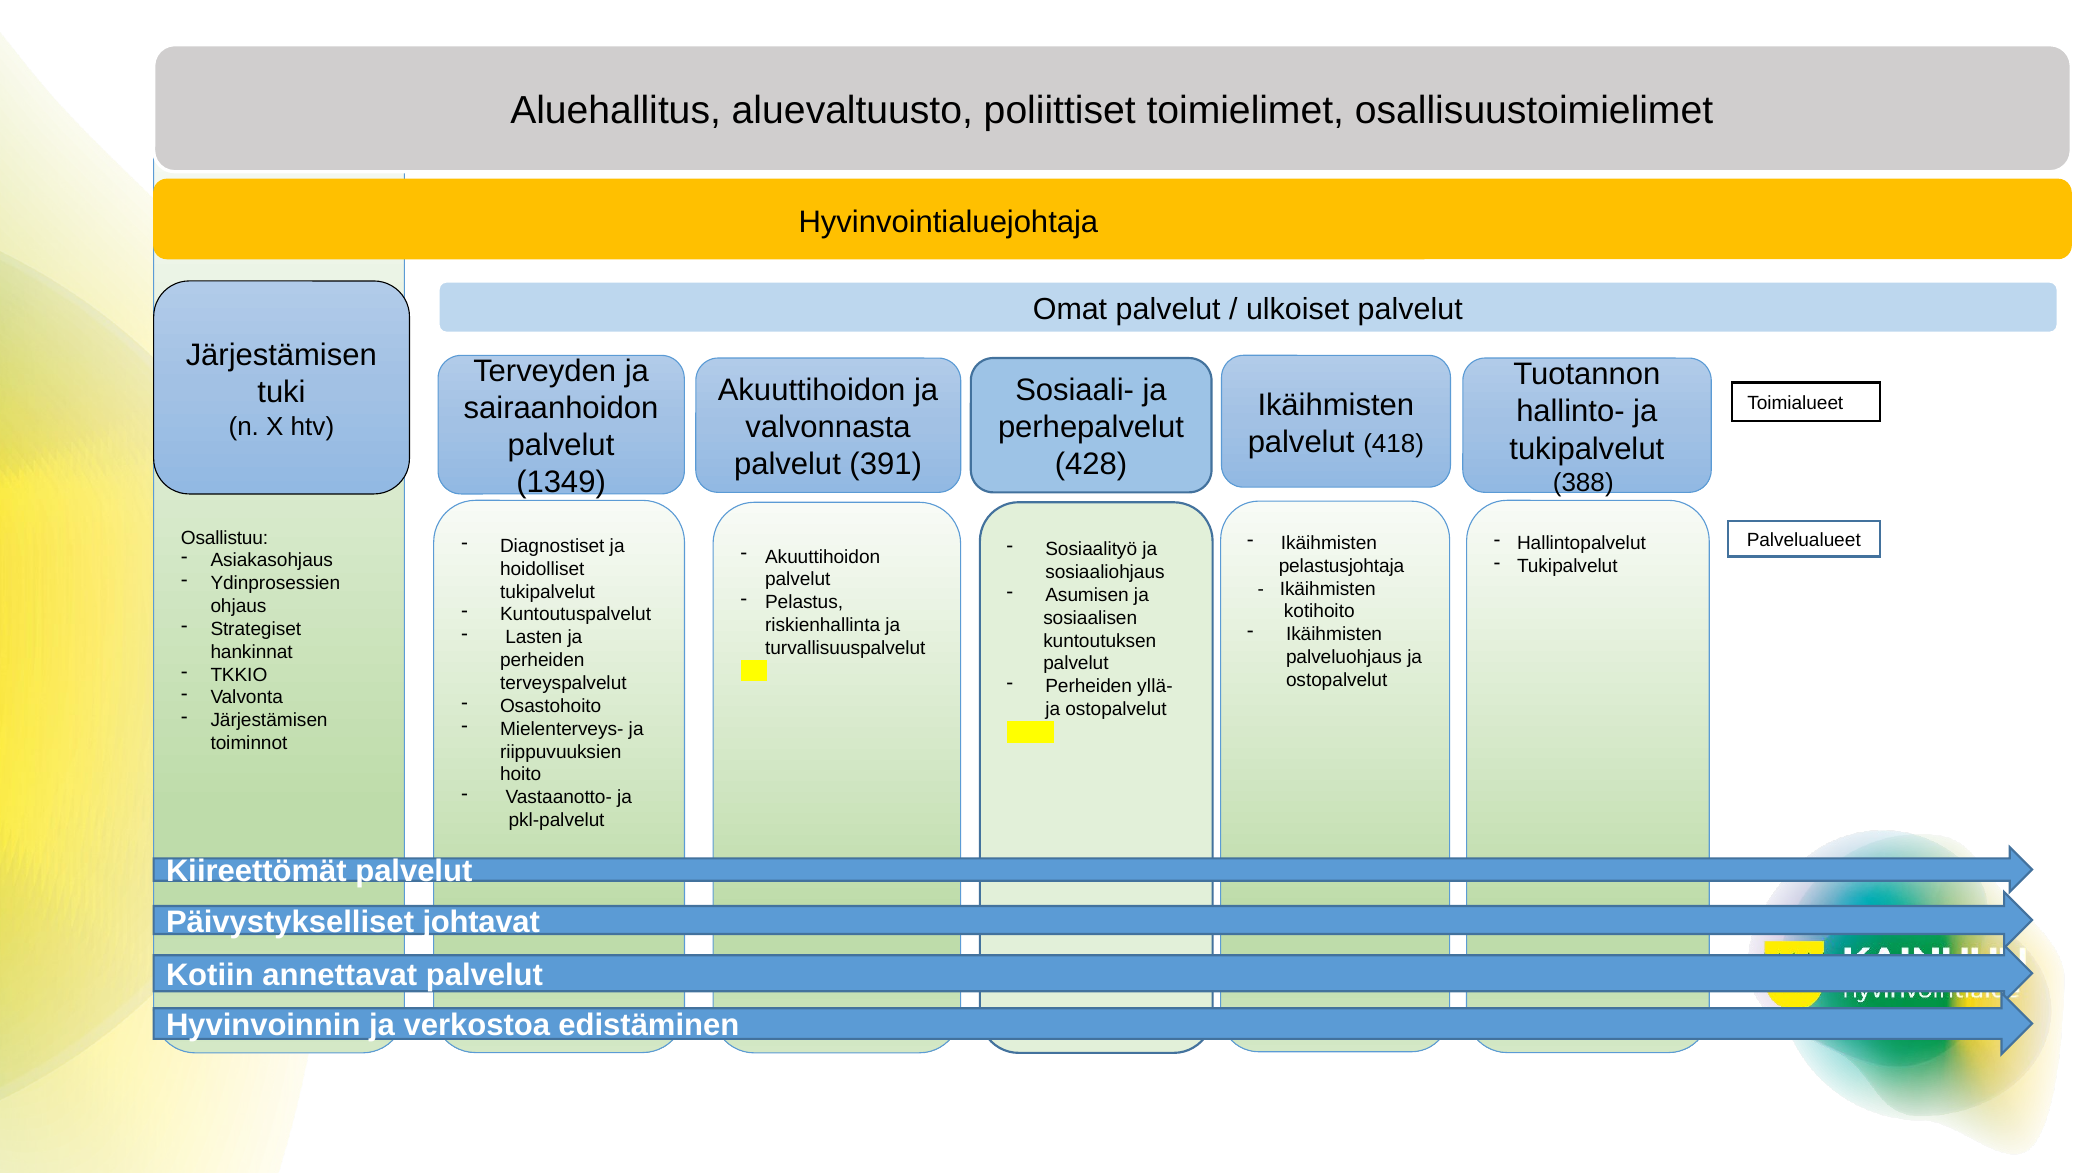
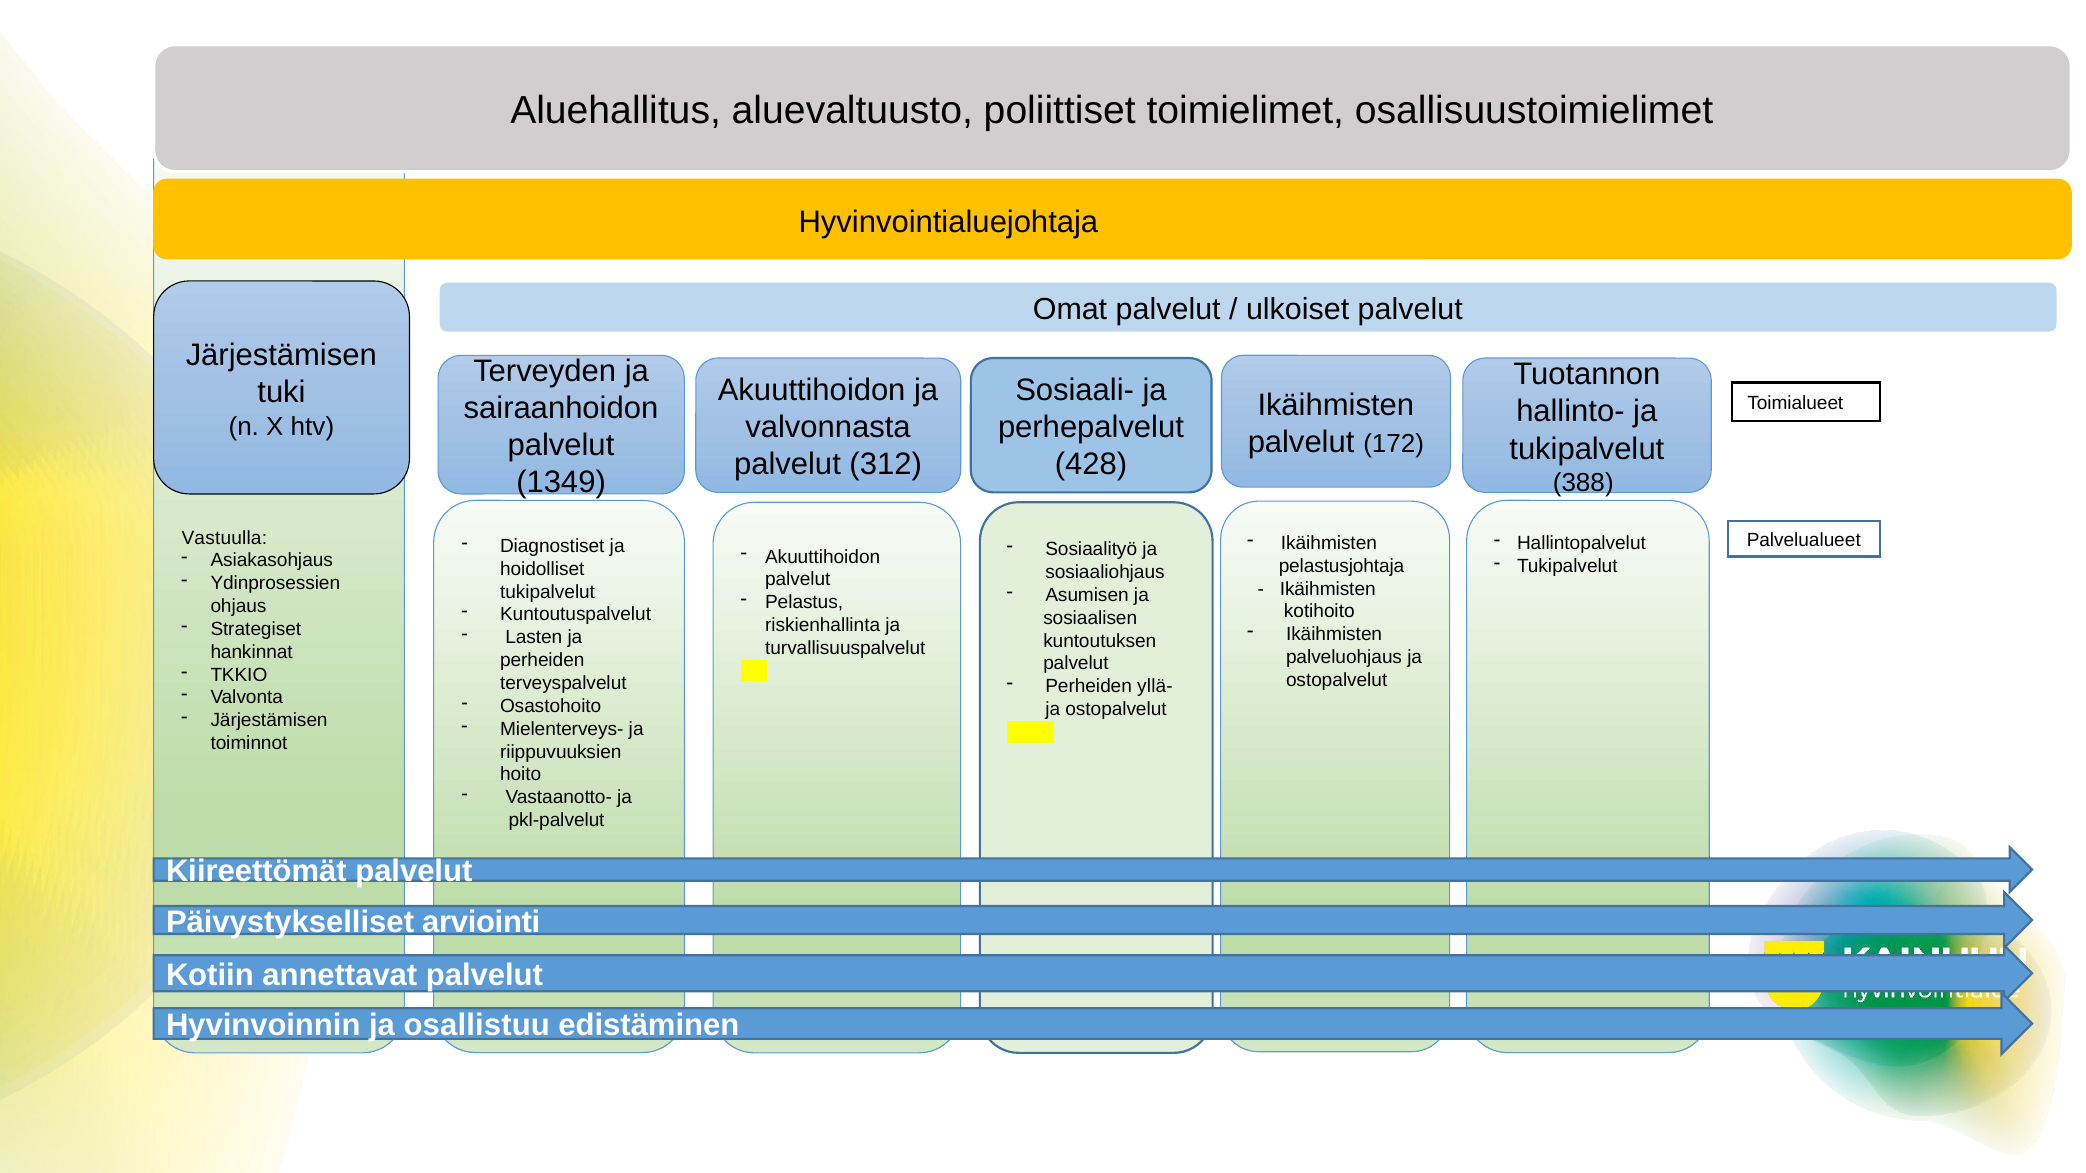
418: 418 -> 172 (1394, 444)
391: 391 -> 312 (886, 465)
Osallistuu: Osallistuu -> Vastuulla (224, 538)
johtavat: johtavat -> arviointi (481, 922)
verkostoa: verkostoa -> osallistuu (477, 1026)
